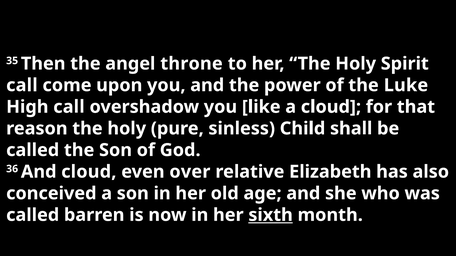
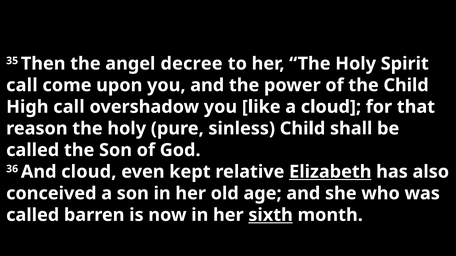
throne: throne -> decree (192, 64)
the Luke: Luke -> Child (406, 85)
over: over -> kept (190, 172)
Elizabeth underline: none -> present (330, 172)
